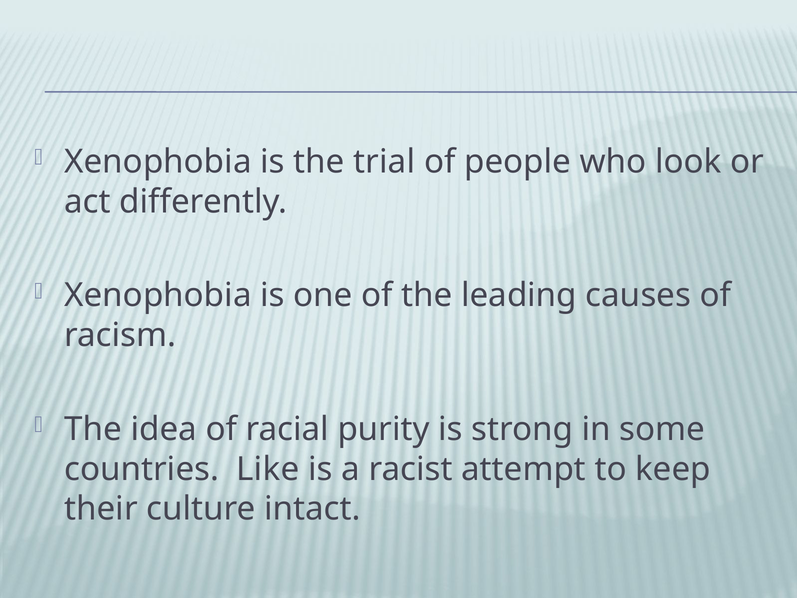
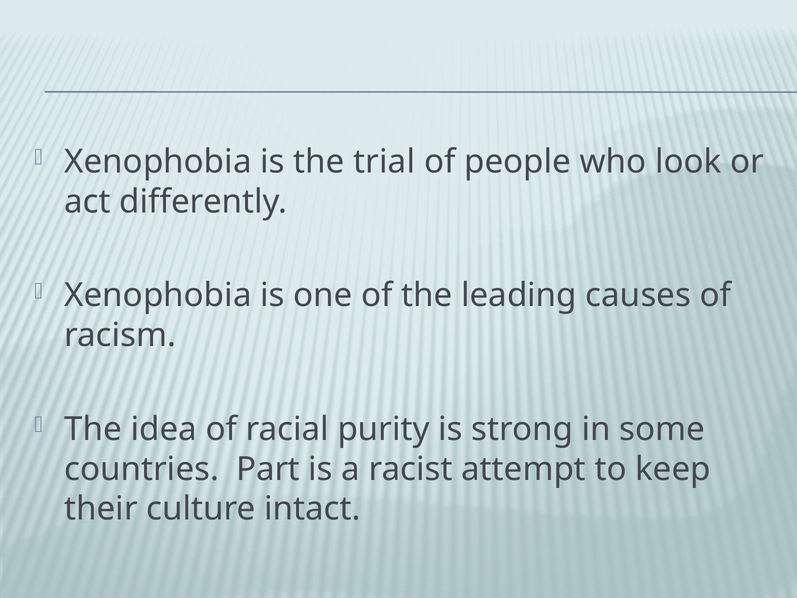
Like: Like -> Part (268, 469)
